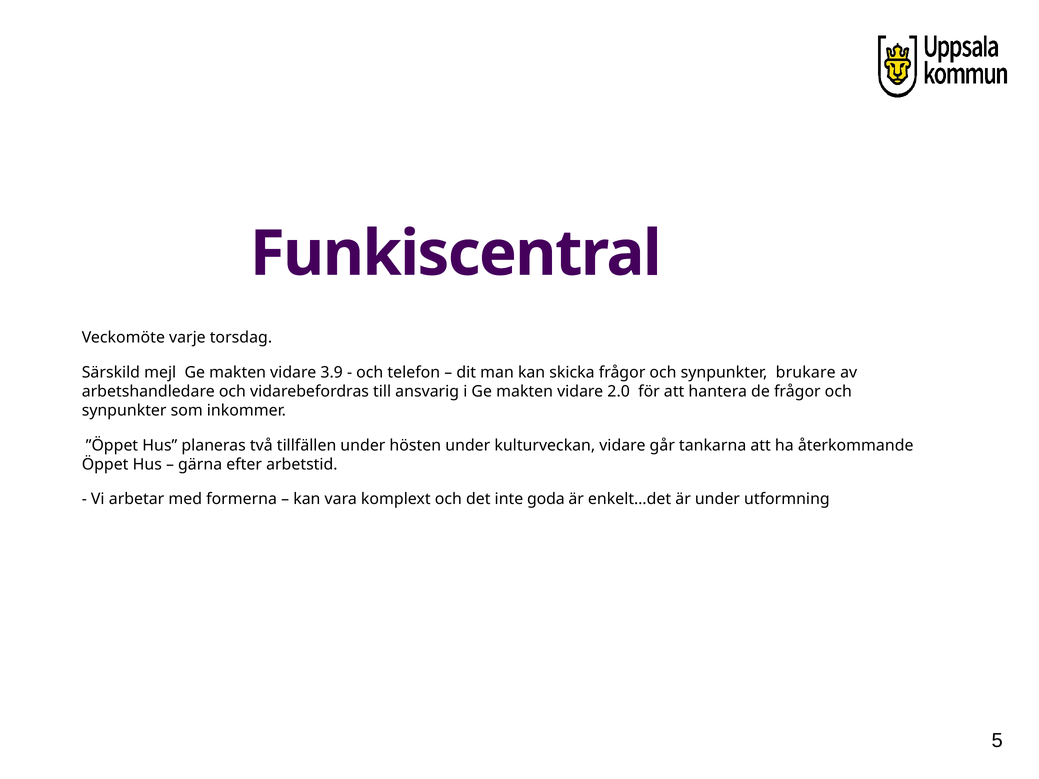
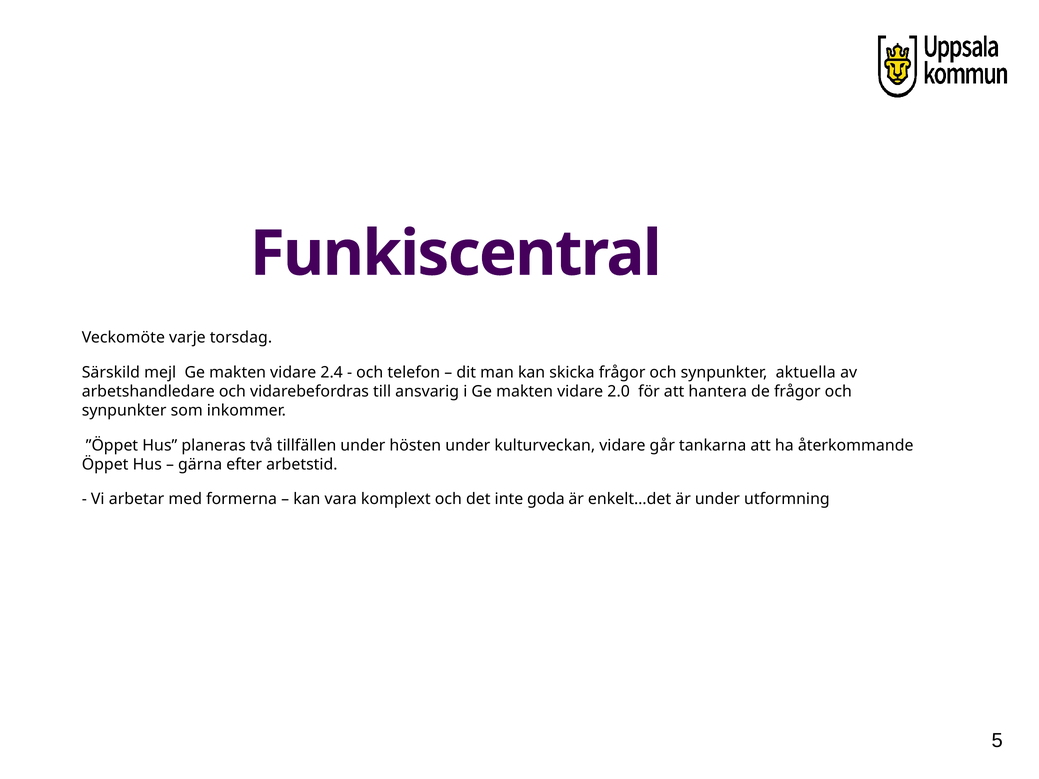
3.9: 3.9 -> 2.4 (332, 373)
brukare: brukare -> aktuella (806, 373)
